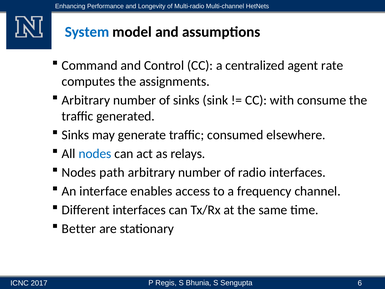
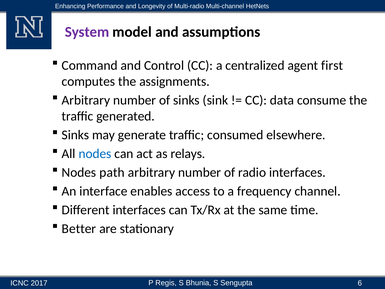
System colour: blue -> purple (87, 32)
rate: rate -> first (332, 65)
with: with -> data (282, 100)
